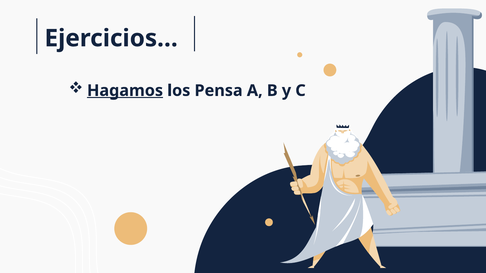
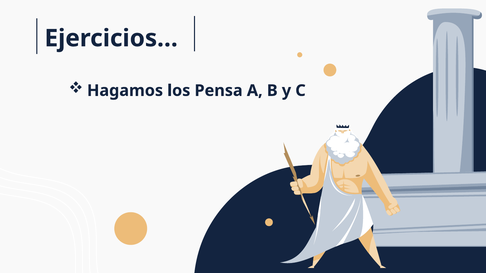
Hagamos underline: present -> none (125, 91)
